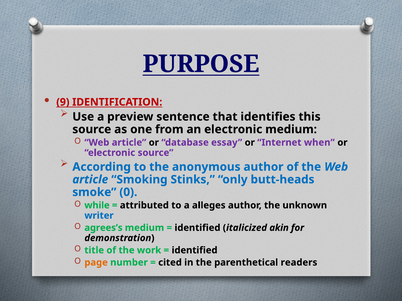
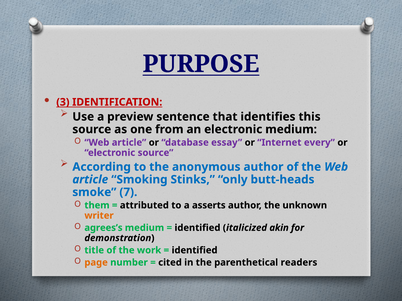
9: 9 -> 3 (63, 102)
when: when -> every (319, 143)
0: 0 -> 7 (128, 192)
while: while -> them (97, 206)
alleges: alleges -> asserts (209, 206)
writer colour: blue -> orange (99, 216)
